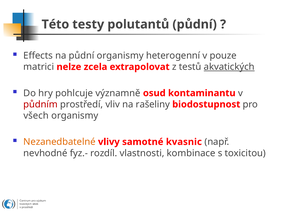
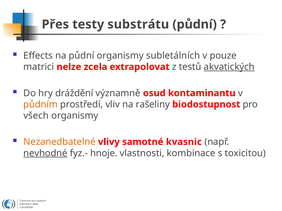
Této: Této -> Přes (55, 24)
polutantů: polutantů -> substrátu (138, 24)
heterogenní: heterogenní -> subletálních (173, 56)
pohlcuje: pohlcuje -> dráždění (74, 93)
půdním colour: red -> orange (41, 105)
nevhodné underline: none -> present (45, 153)
rozdíl: rozdíl -> hnoje (104, 153)
